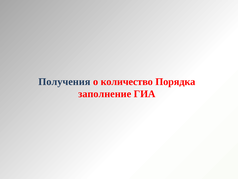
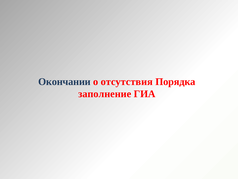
Получения: Получения -> Окончании (65, 81)
количество: количество -> отсутствия (127, 81)
